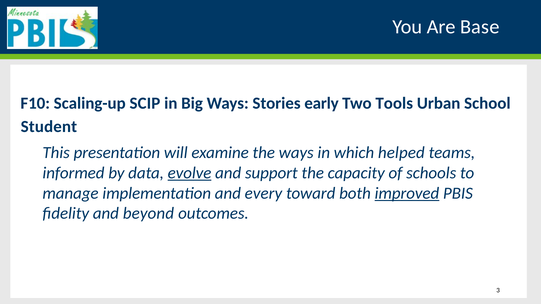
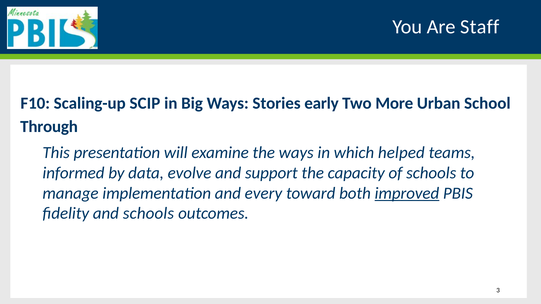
Base: Base -> Staff (480, 27)
Tools: Tools -> More (394, 104)
Student: Student -> Through (49, 127)
evolve underline: present -> none (190, 173)
and beyond: beyond -> schools (148, 214)
